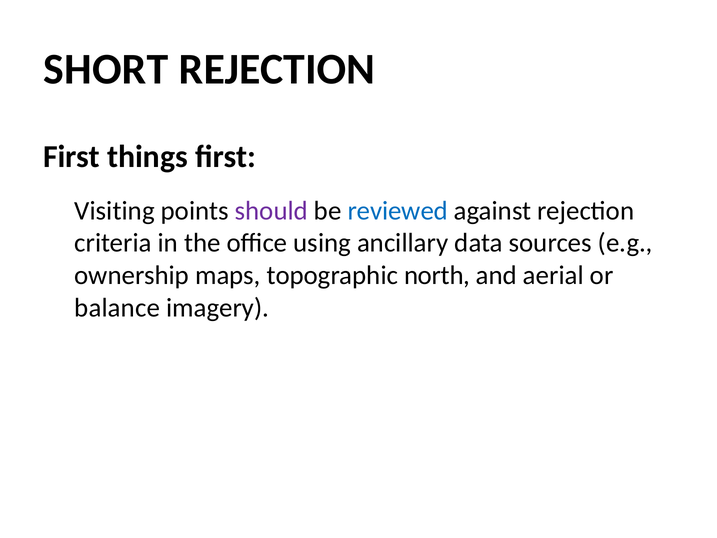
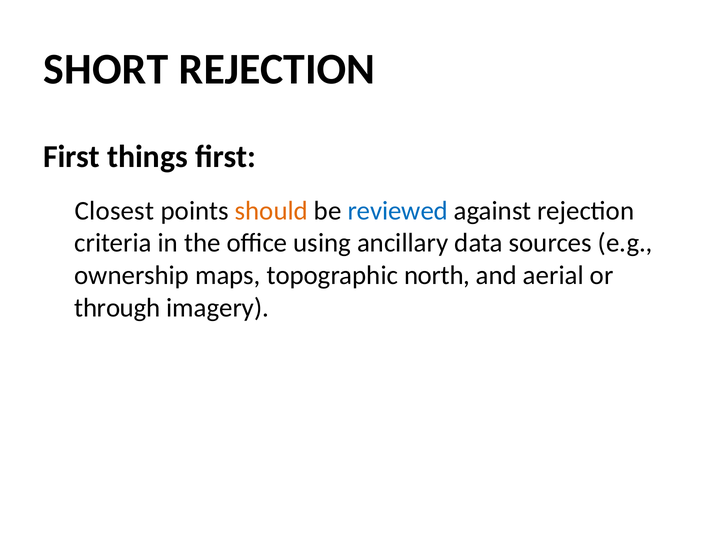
Visiting: Visiting -> Closest (114, 211)
should colour: purple -> orange (271, 211)
balance: balance -> through (117, 308)
